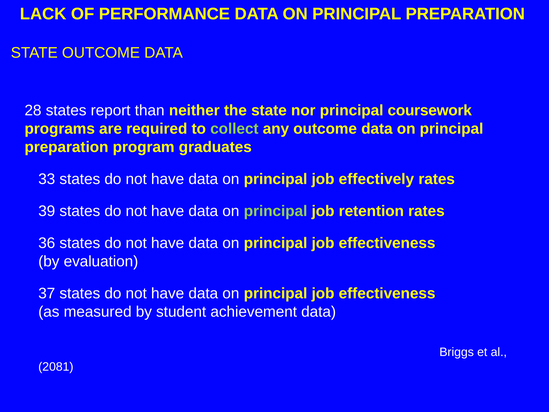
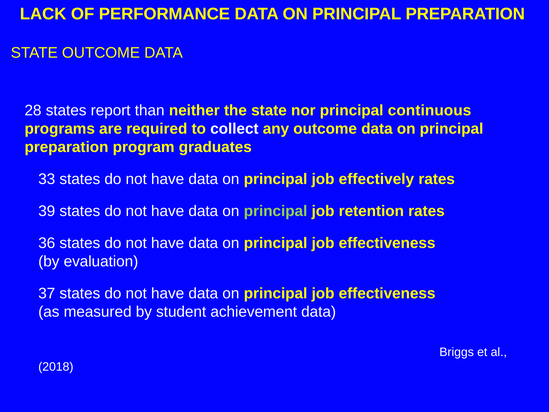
coursework: coursework -> continuous (430, 110)
collect colour: light green -> white (234, 129)
2081: 2081 -> 2018 (56, 366)
